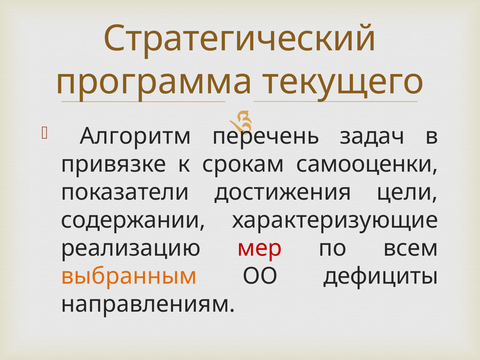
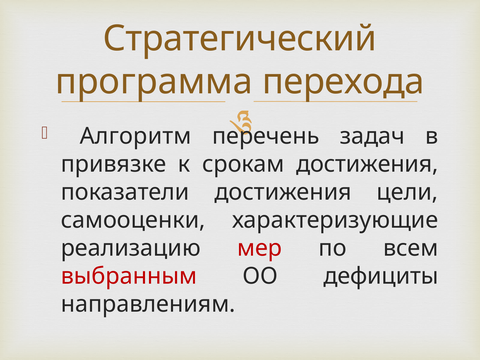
текущего: текущего -> перехода (343, 82)
срокам самооценки: самооценки -> достижения (367, 164)
содержании: содержании -> самооценки (133, 220)
выбранным colour: orange -> red (129, 276)
